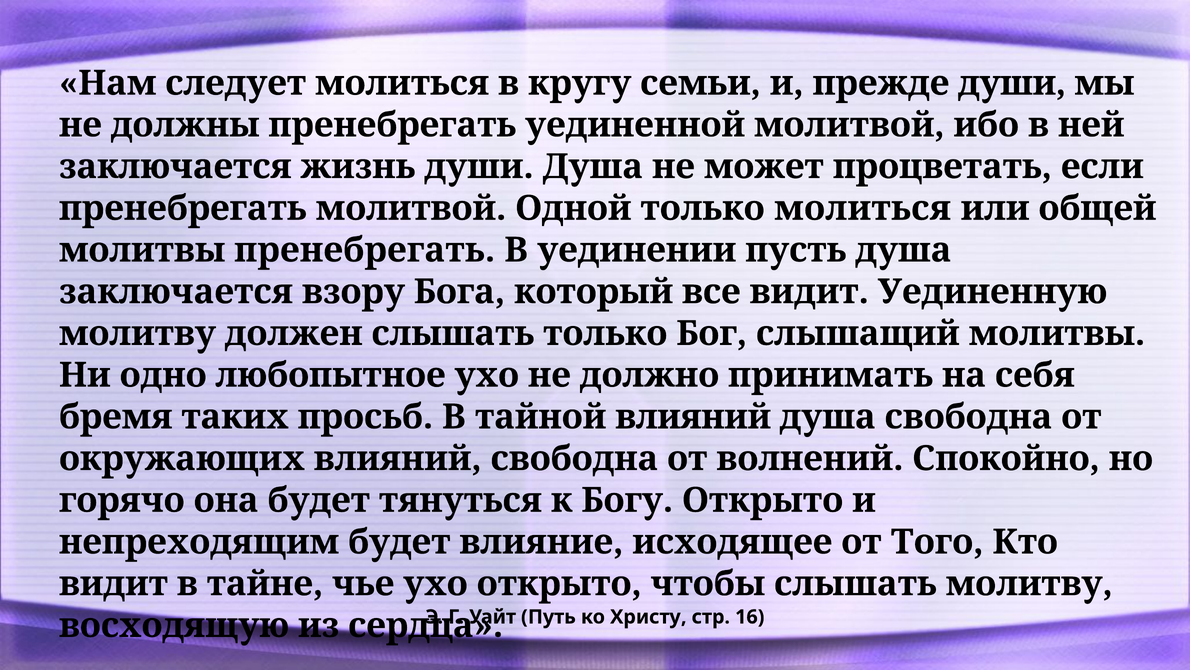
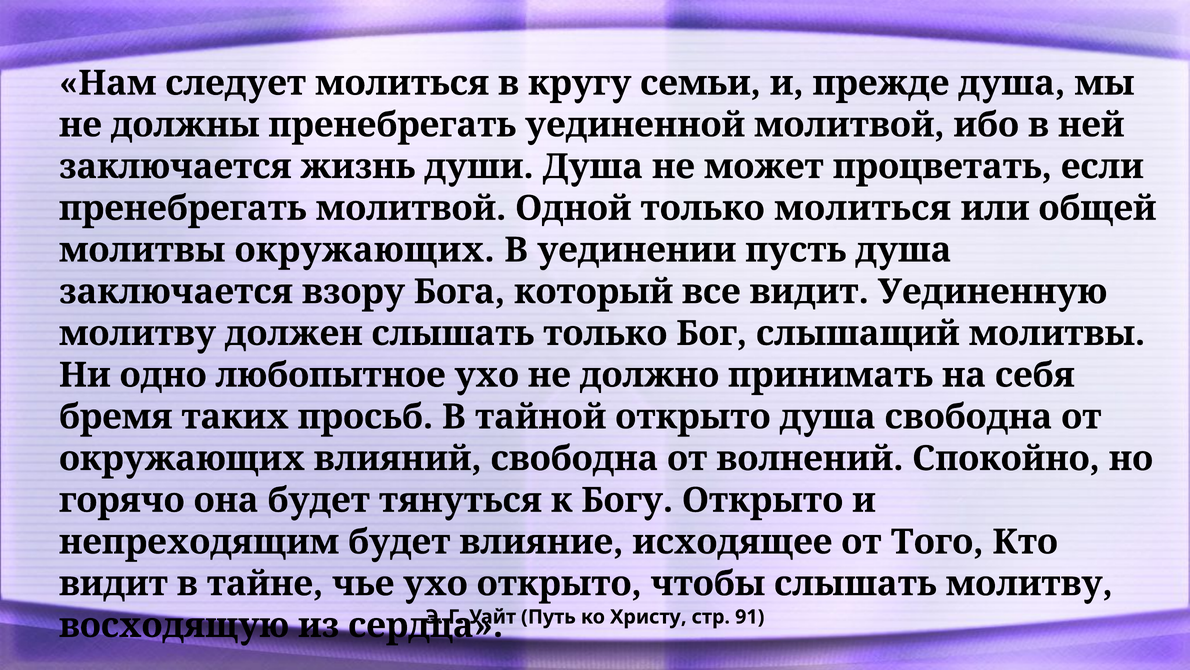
прежде души: души -> душа (1012, 83)
молитвы пренебрегать: пренебрегать -> окружающих (365, 250)
тайной влияний: влияний -> открыто (693, 417)
16: 16 -> 91 (750, 616)
